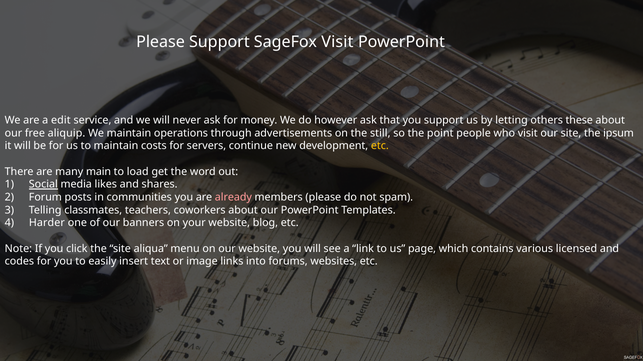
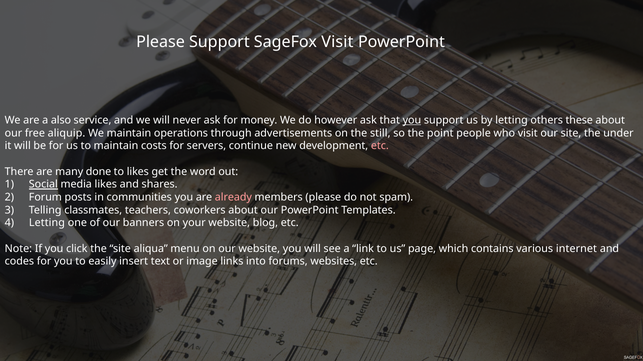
edit: edit -> also (61, 121)
you underline: none -> present (412, 121)
ipsum: ipsum -> under (618, 133)
etc colour: yellow -> pink (380, 146)
main: main -> done (99, 172)
to load: load -> likes (138, 172)
Harder: Harder -> Letting (47, 223)
licensed: licensed -> internet (576, 249)
